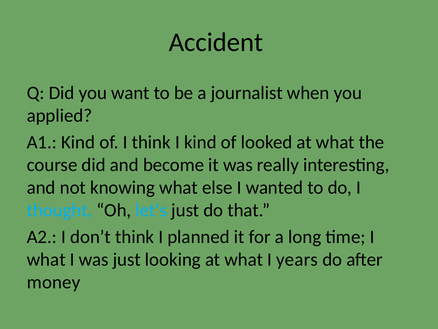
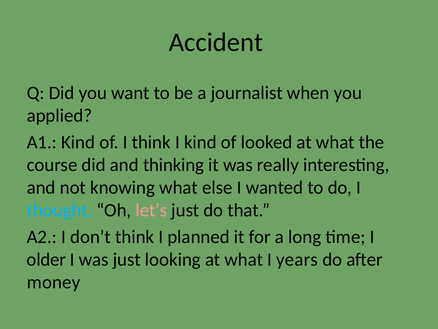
become: become -> thinking (174, 165)
let’s colour: light blue -> pink (151, 210)
what: what -> older (46, 259)
